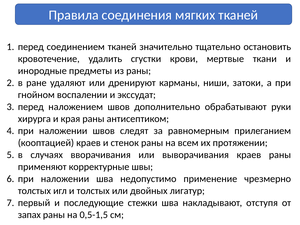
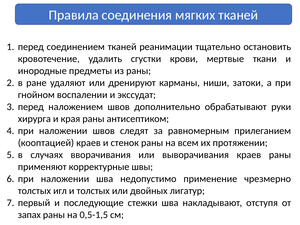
значительно: значительно -> реанимации (166, 47)
